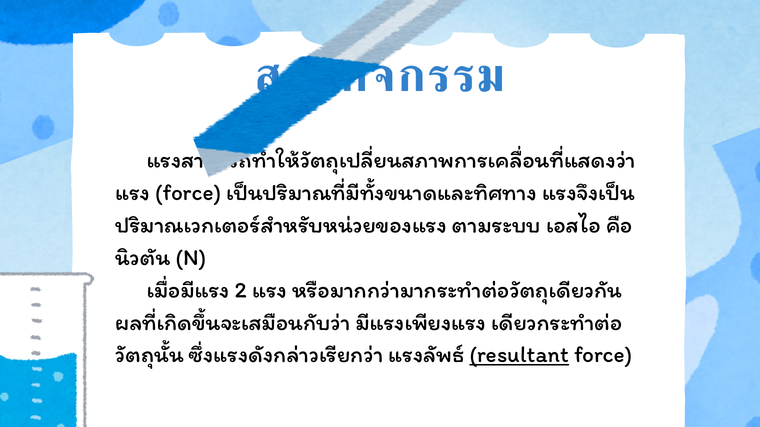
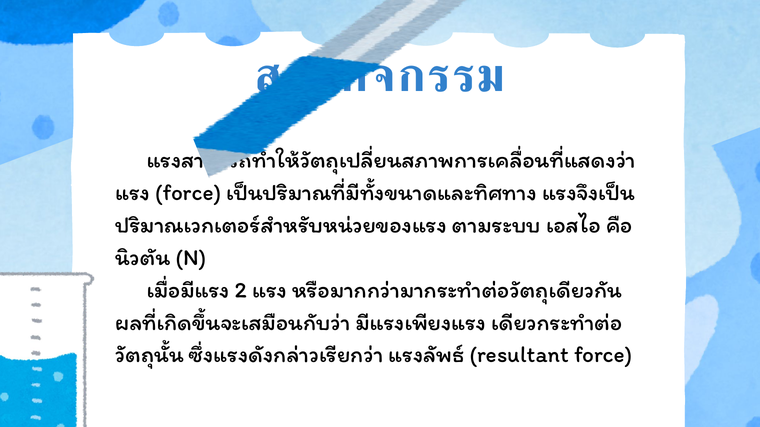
resultant underline: present -> none (519, 355)
